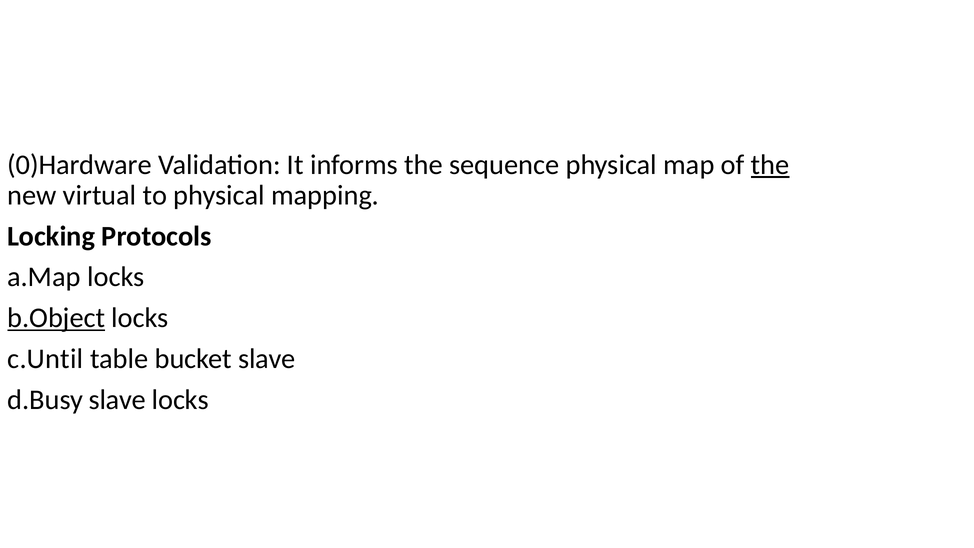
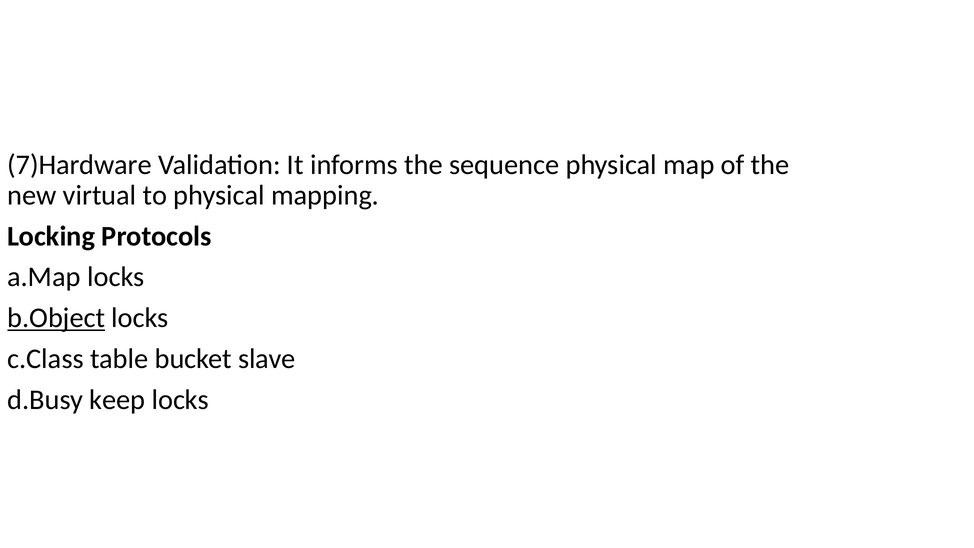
0)Hardware: 0)Hardware -> 7)Hardware (80, 165)
the underline: present -> none (770, 165)
c.Until: c.Until -> c.Class (46, 359)
d.Busy slave: slave -> keep (117, 400)
